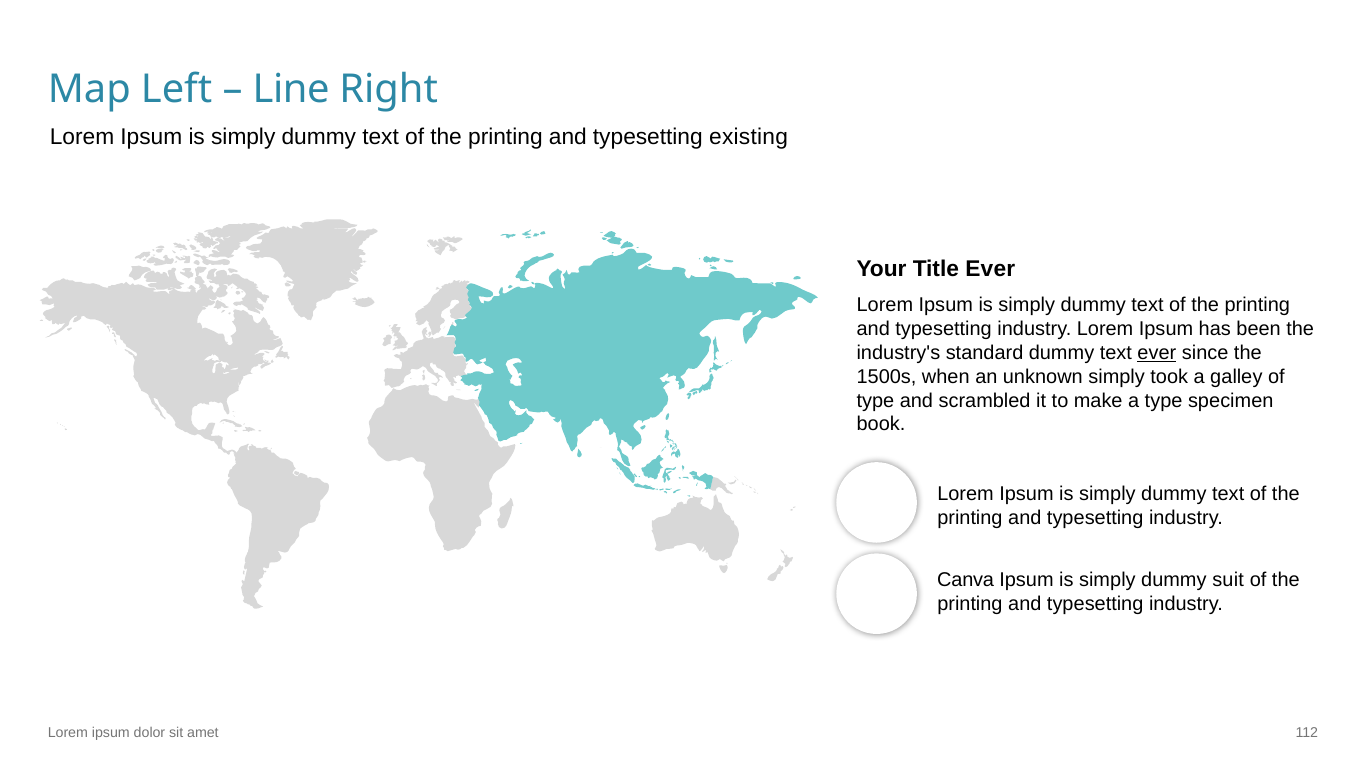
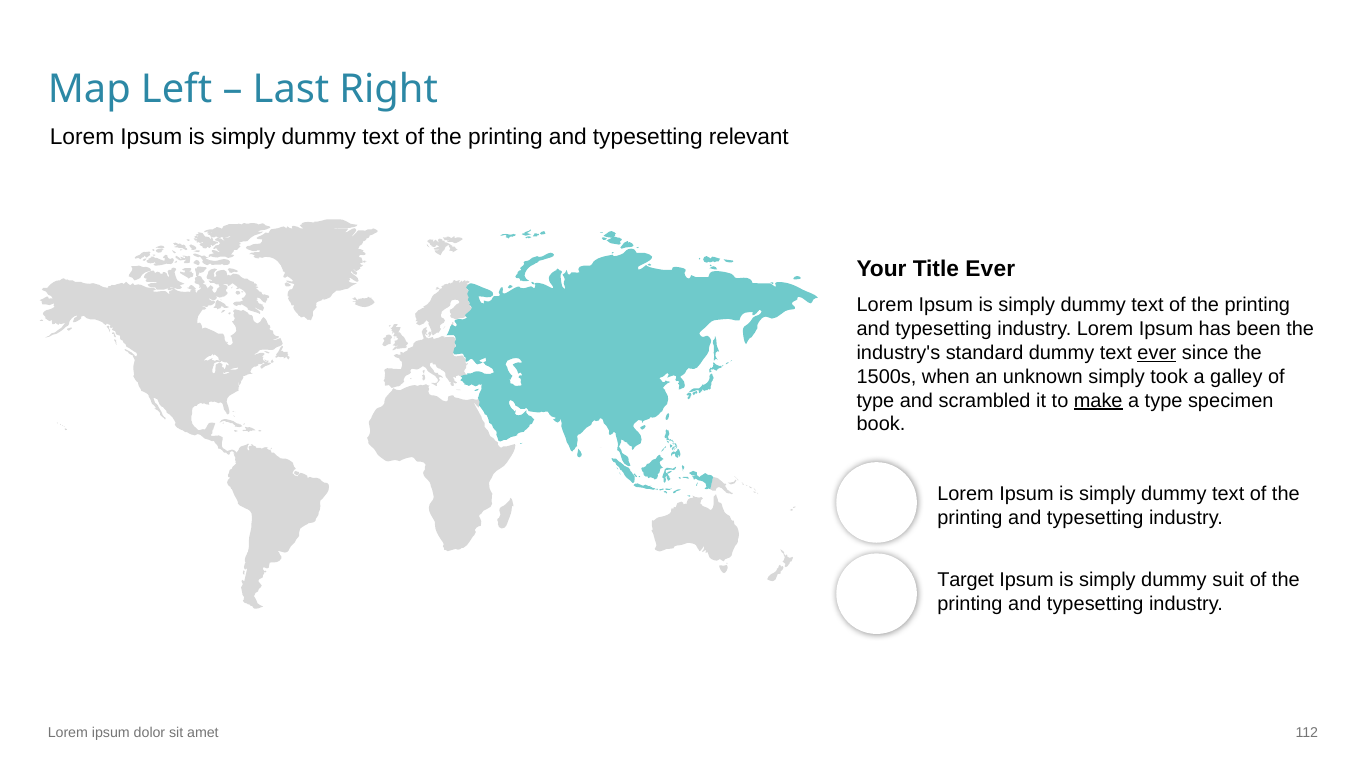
Line: Line -> Last (291, 90)
existing: existing -> relevant (749, 137)
make underline: none -> present (1098, 401)
Canva: Canva -> Target (966, 580)
